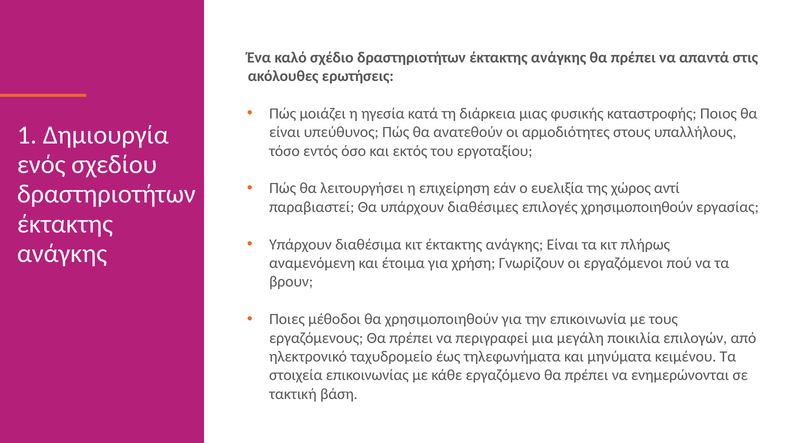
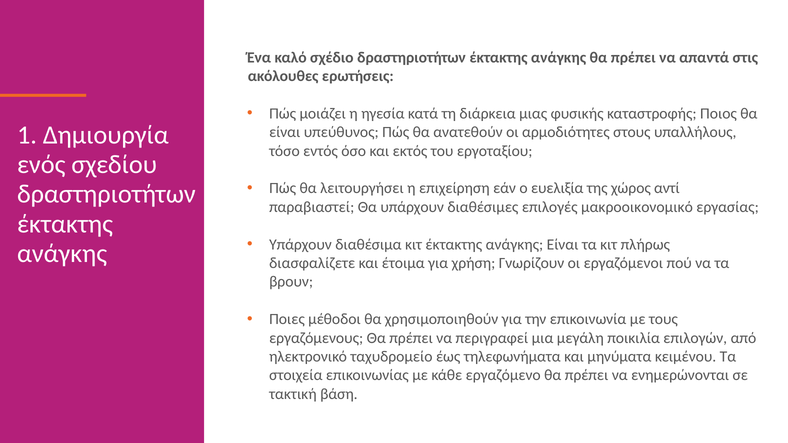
επιλογές χρησιμοποιηθούν: χρησιμοποιηθούν -> μακροοικονομικό (637, 207)
αναμενόμενη: αναμενόμενη -> διασφαλίζετε (312, 263)
